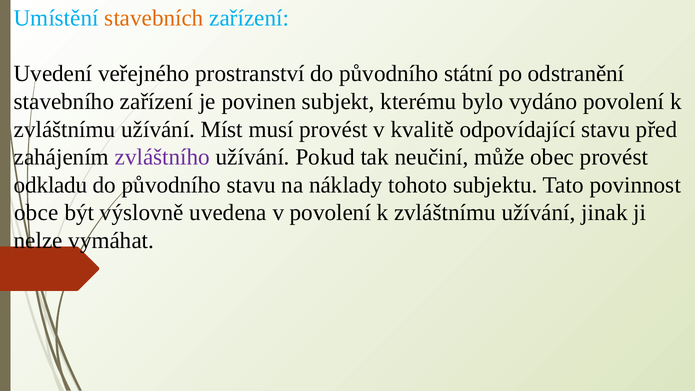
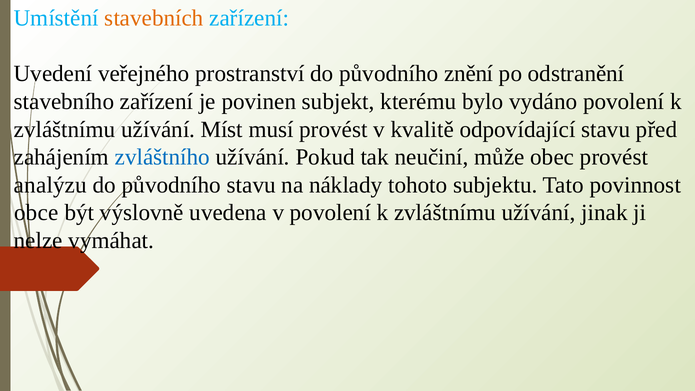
státní: státní -> znění (469, 74)
zvláštního colour: purple -> blue (162, 157)
odkladu: odkladu -> analýzu (50, 185)
